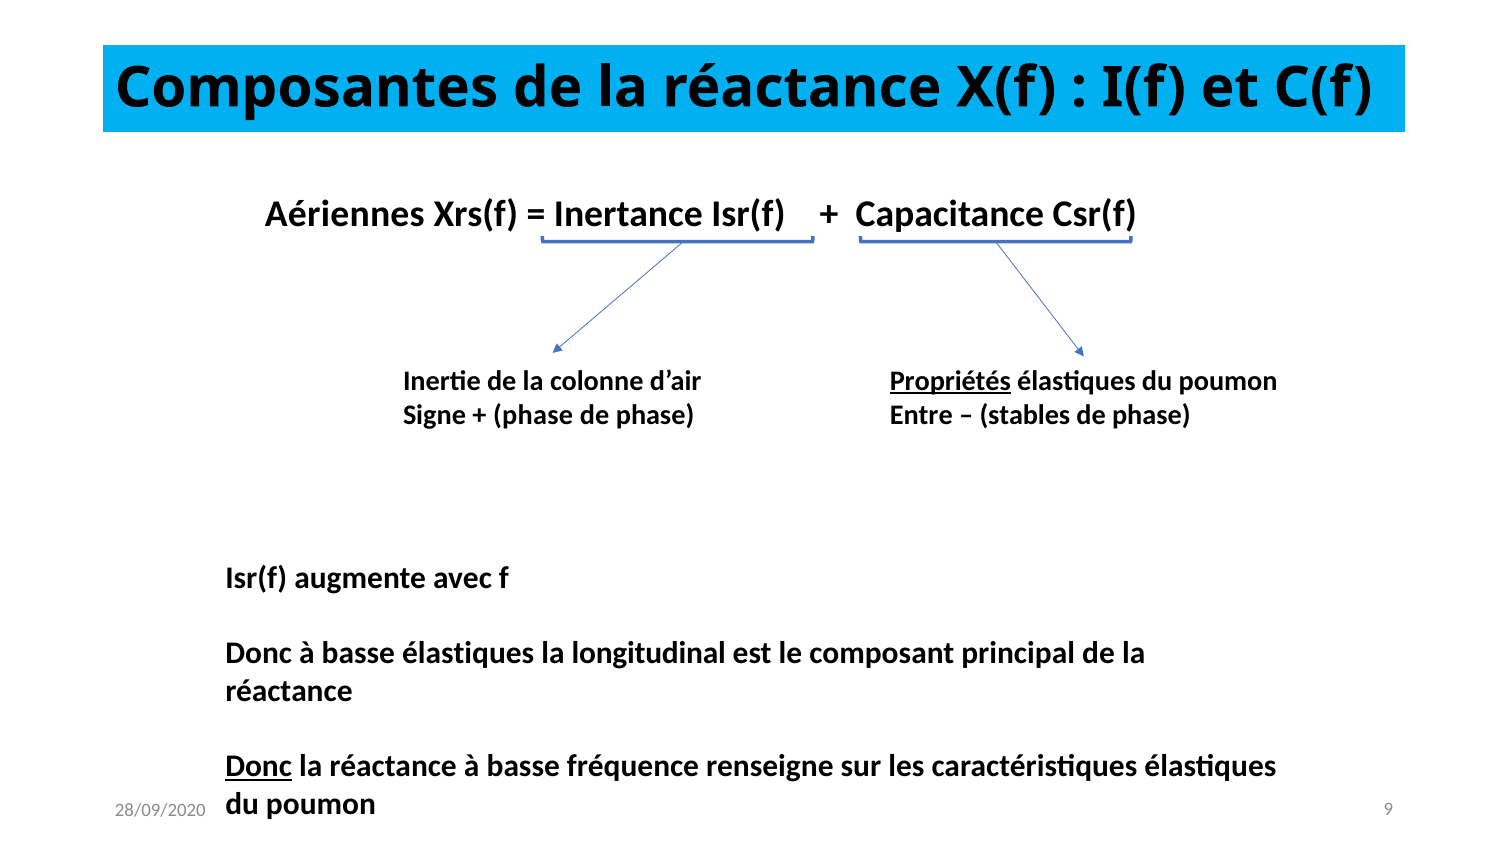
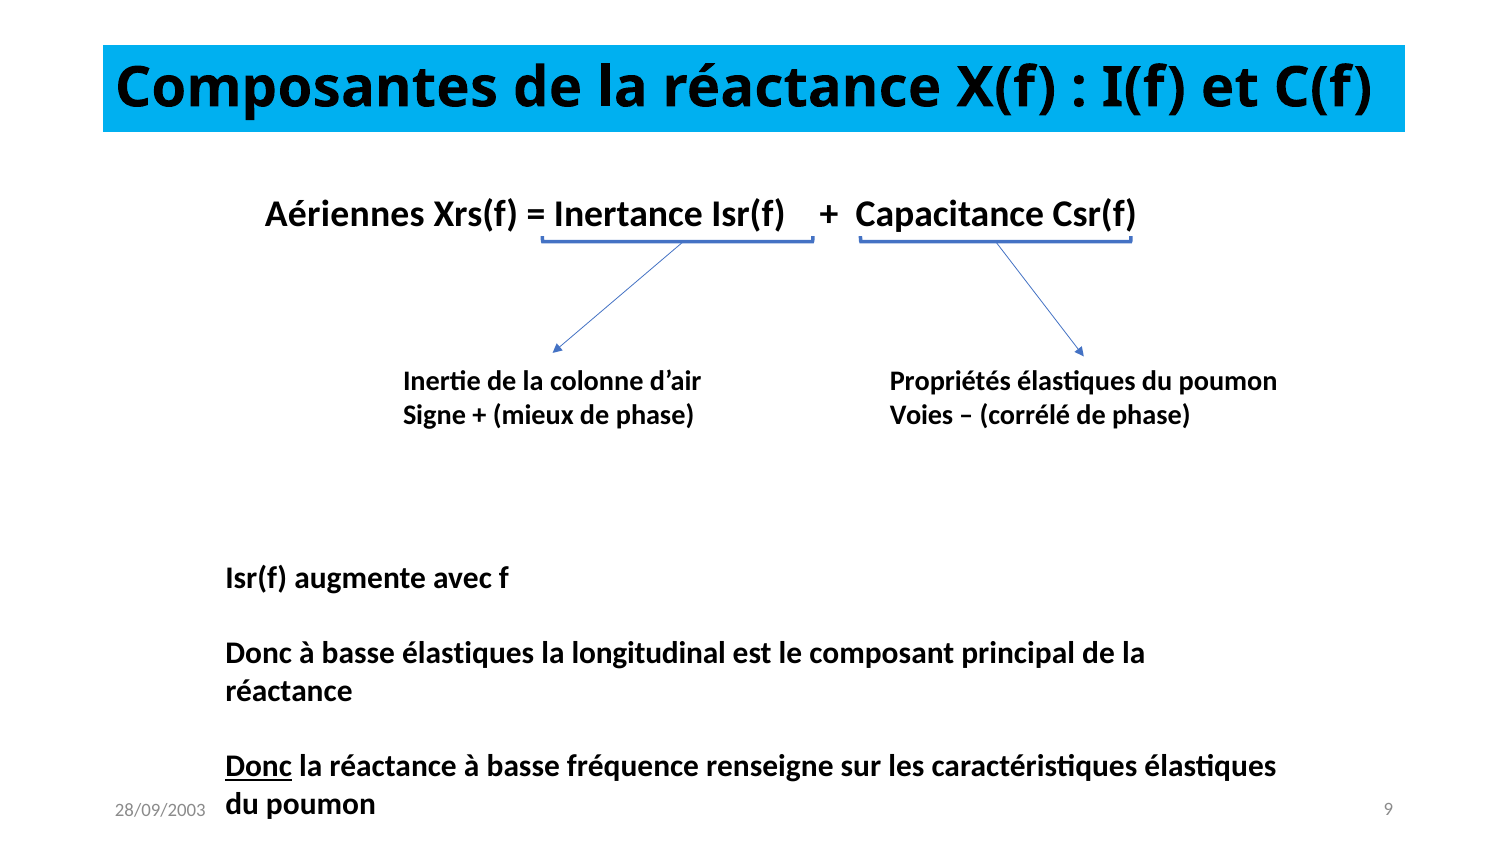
Propriétés underline: present -> none (950, 381)
phase: phase -> mieux (533, 415)
Entre: Entre -> Voies (921, 415)
stables: stables -> corrélé (1025, 415)
28/09/2020: 28/09/2020 -> 28/09/2003 (160, 810)
